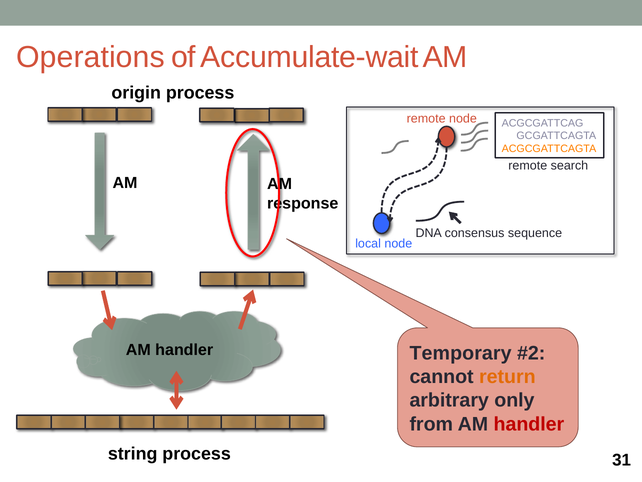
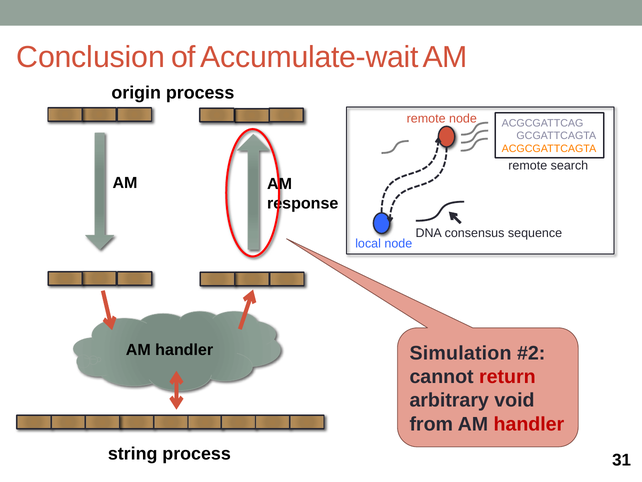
Operations: Operations -> Conclusion (91, 57)
Temporary: Temporary -> Simulation (461, 353)
return colour: orange -> red (507, 377)
only: only -> void (514, 400)
